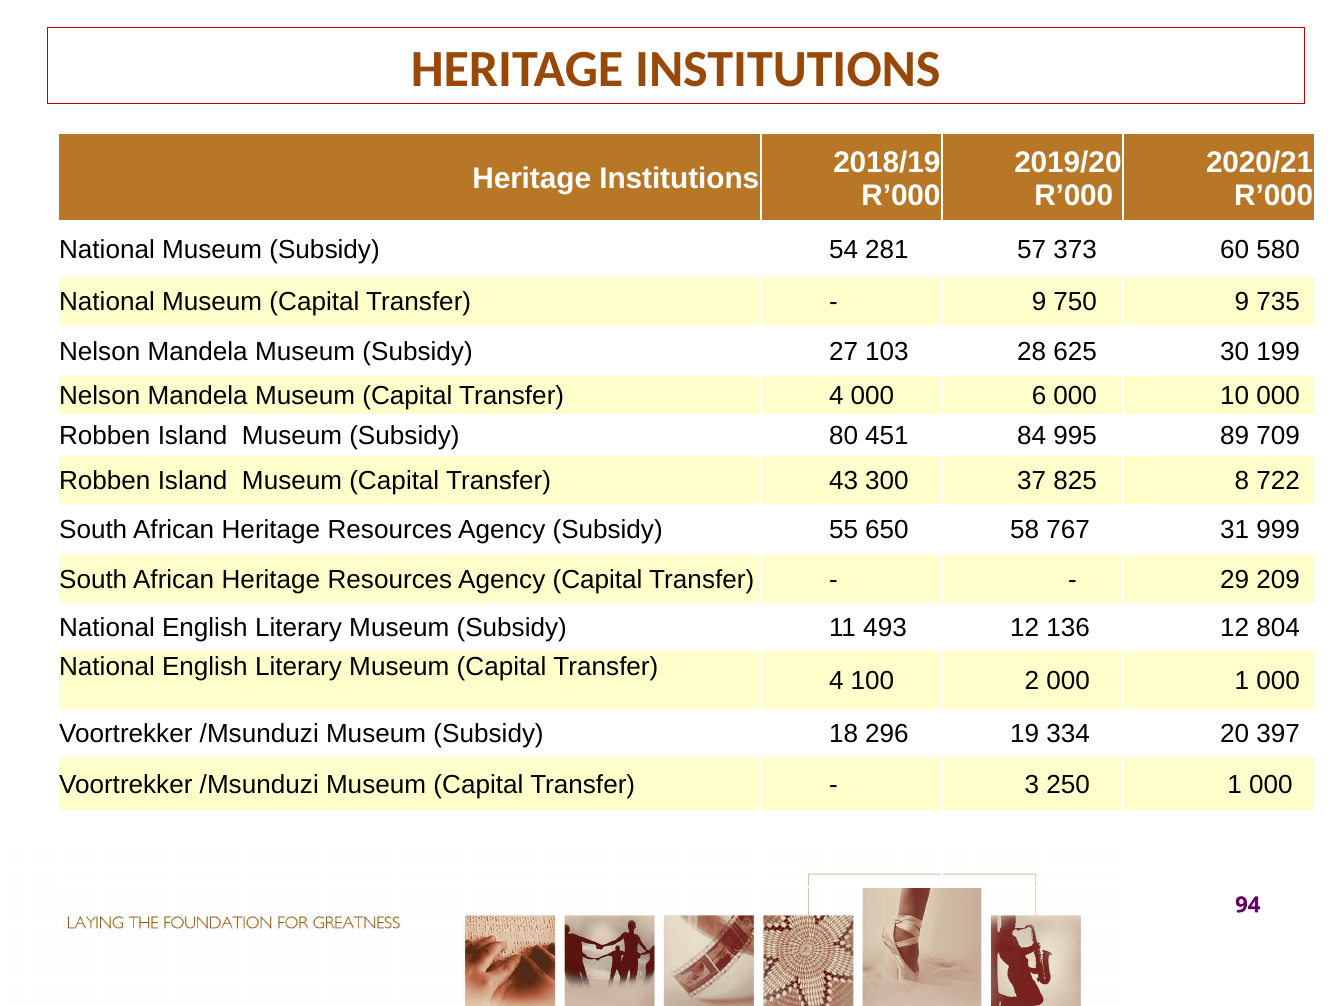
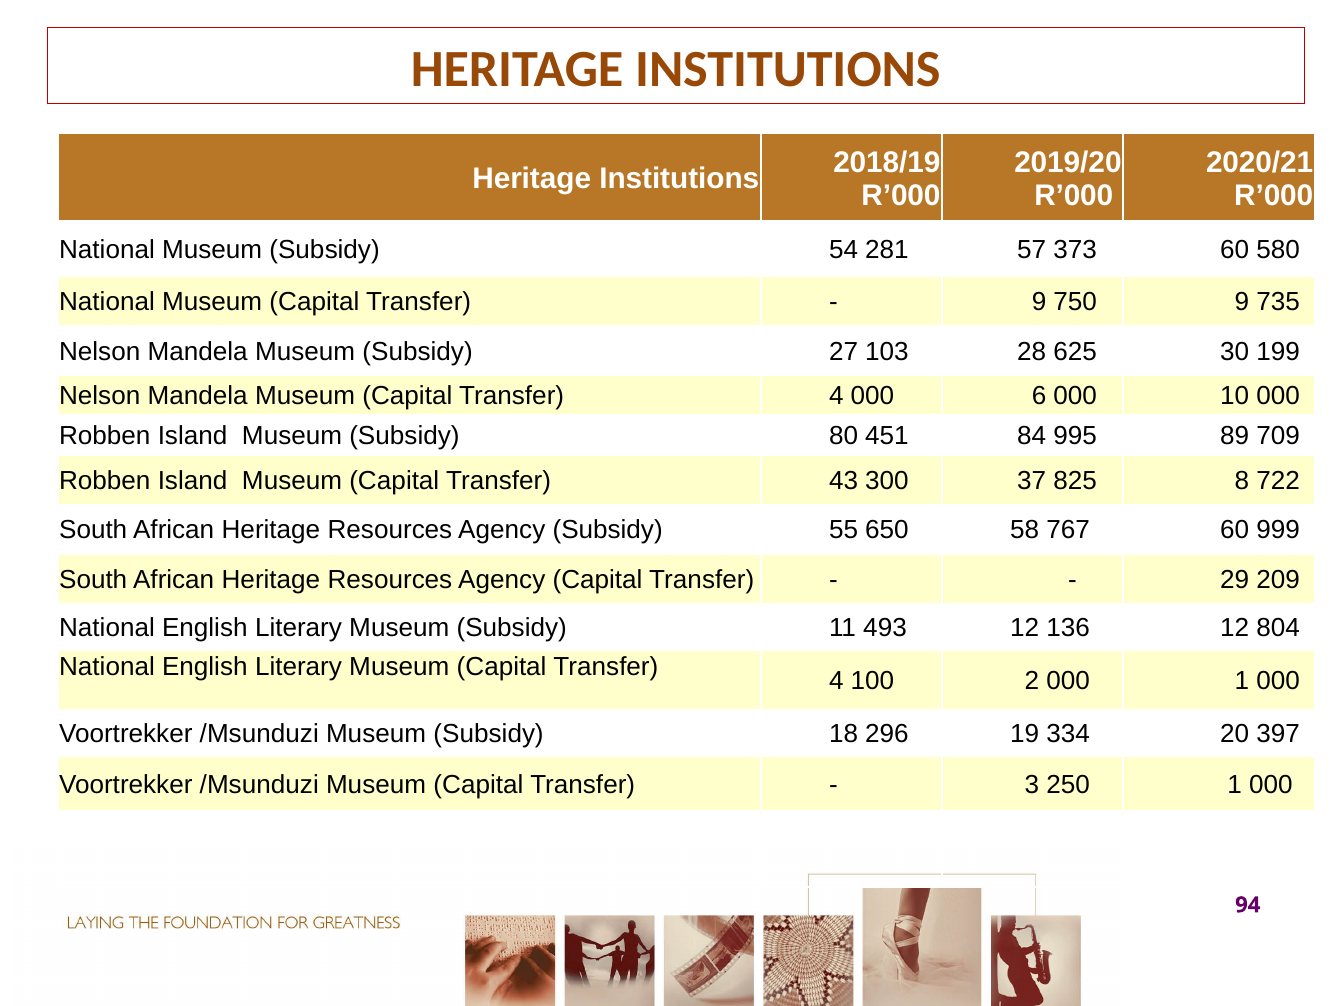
767 31: 31 -> 60 (1235, 530)
